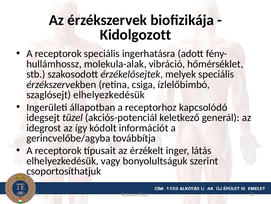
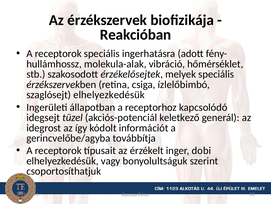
Kidolgozott: Kidolgozott -> Reakcióban (136, 35)
látás: látás -> dobi (201, 150)
